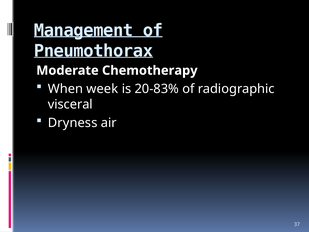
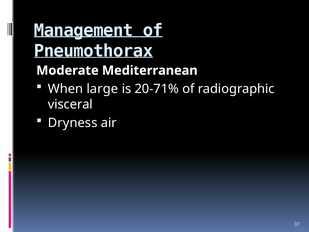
Chemotherapy: Chemotherapy -> Mediterranean (150, 70)
week: week -> large (102, 89)
20-83%: 20-83% -> 20-71% (157, 89)
